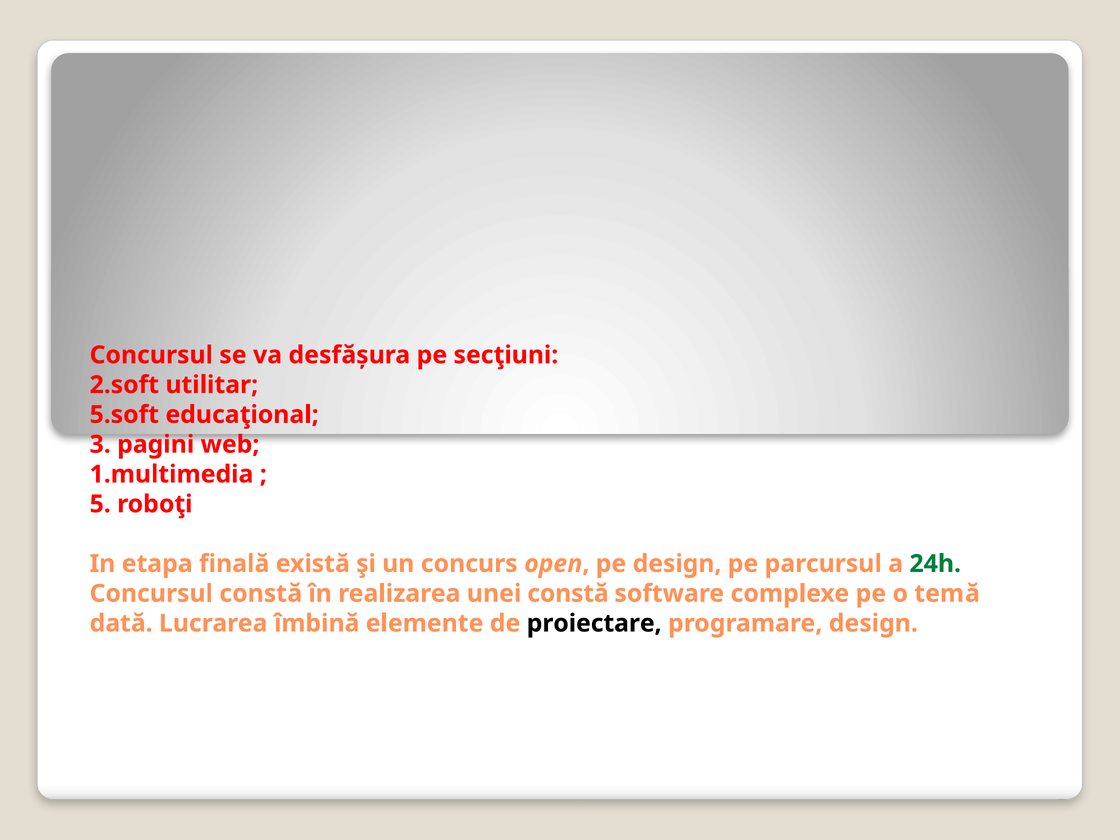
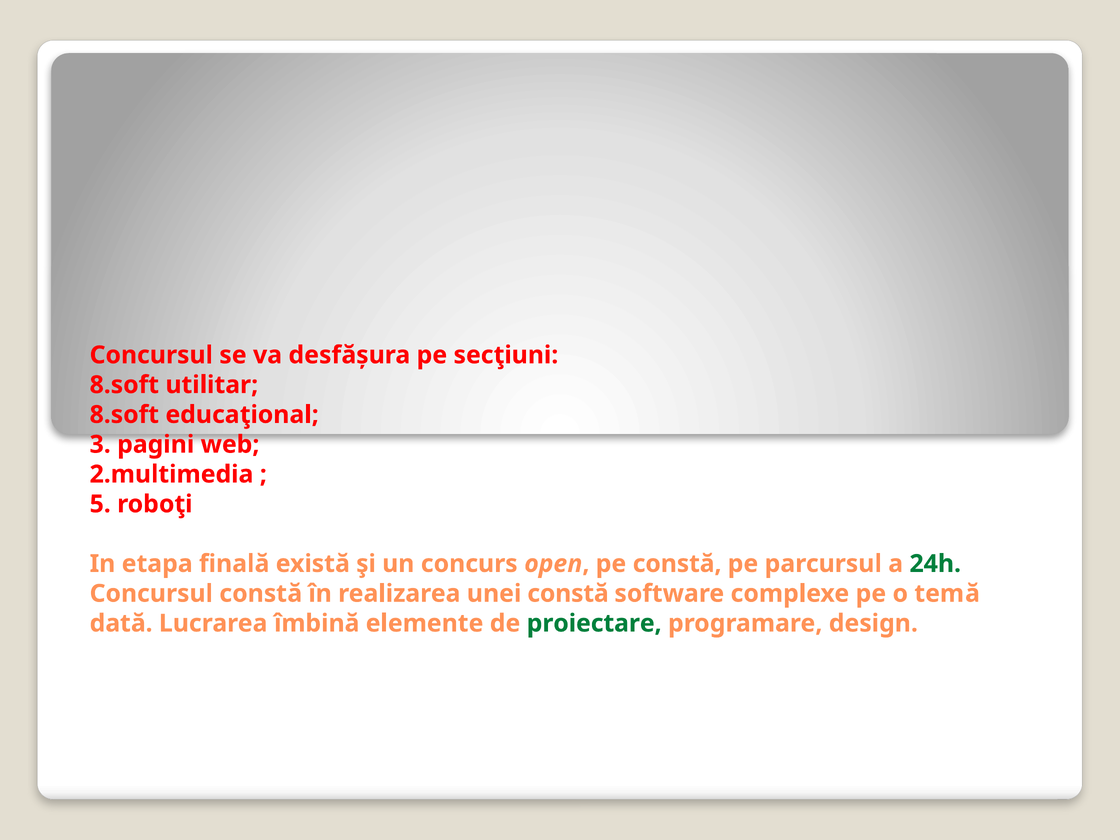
2.soft: 2.soft -> 8.soft (124, 385)
5.soft: 5.soft -> 8.soft (124, 415)
1.multimedia: 1.multimedia -> 2.multimedia (172, 474)
pe design: design -> constă (677, 564)
proiectare colour: black -> green (594, 623)
